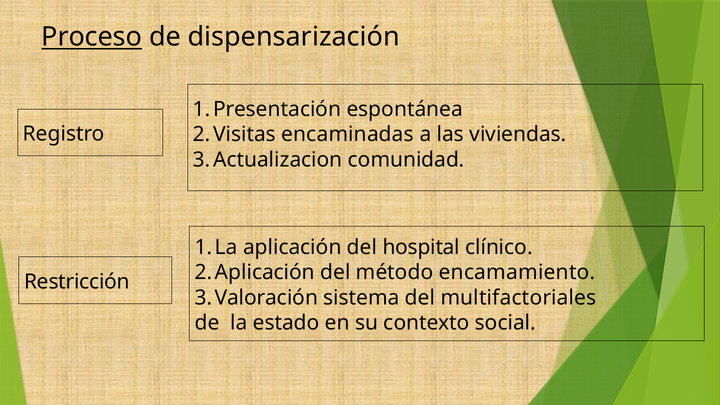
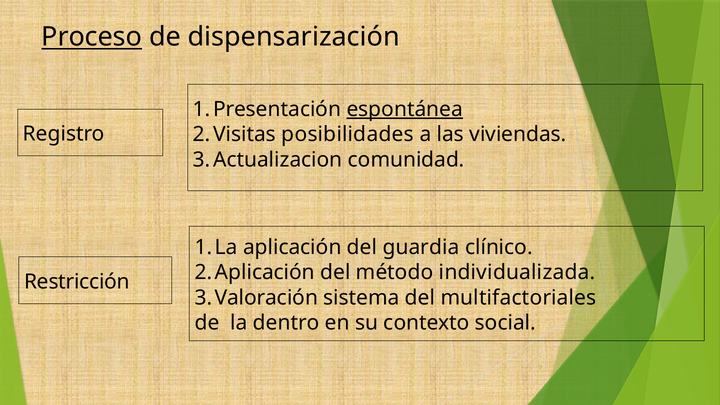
espontánea underline: none -> present (405, 109)
encaminadas: encaminadas -> posibilidades (348, 134)
hospital: hospital -> guardia (421, 247)
encamamiento: encamamiento -> individualizada (517, 272)
estado: estado -> dentro (286, 323)
